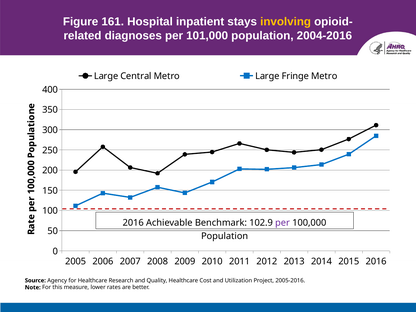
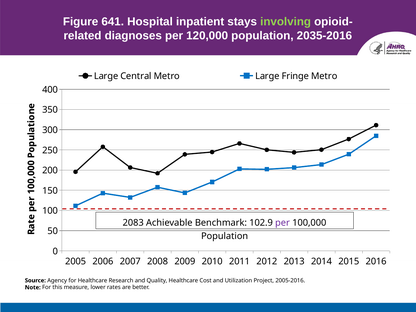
161: 161 -> 641 (113, 22)
involving colour: yellow -> light green (286, 22)
101,000: 101,000 -> 120,000 (207, 36)
2004-2016: 2004-2016 -> 2035-2016 (324, 36)
2016: 2016 -> 2083 (133, 223)
